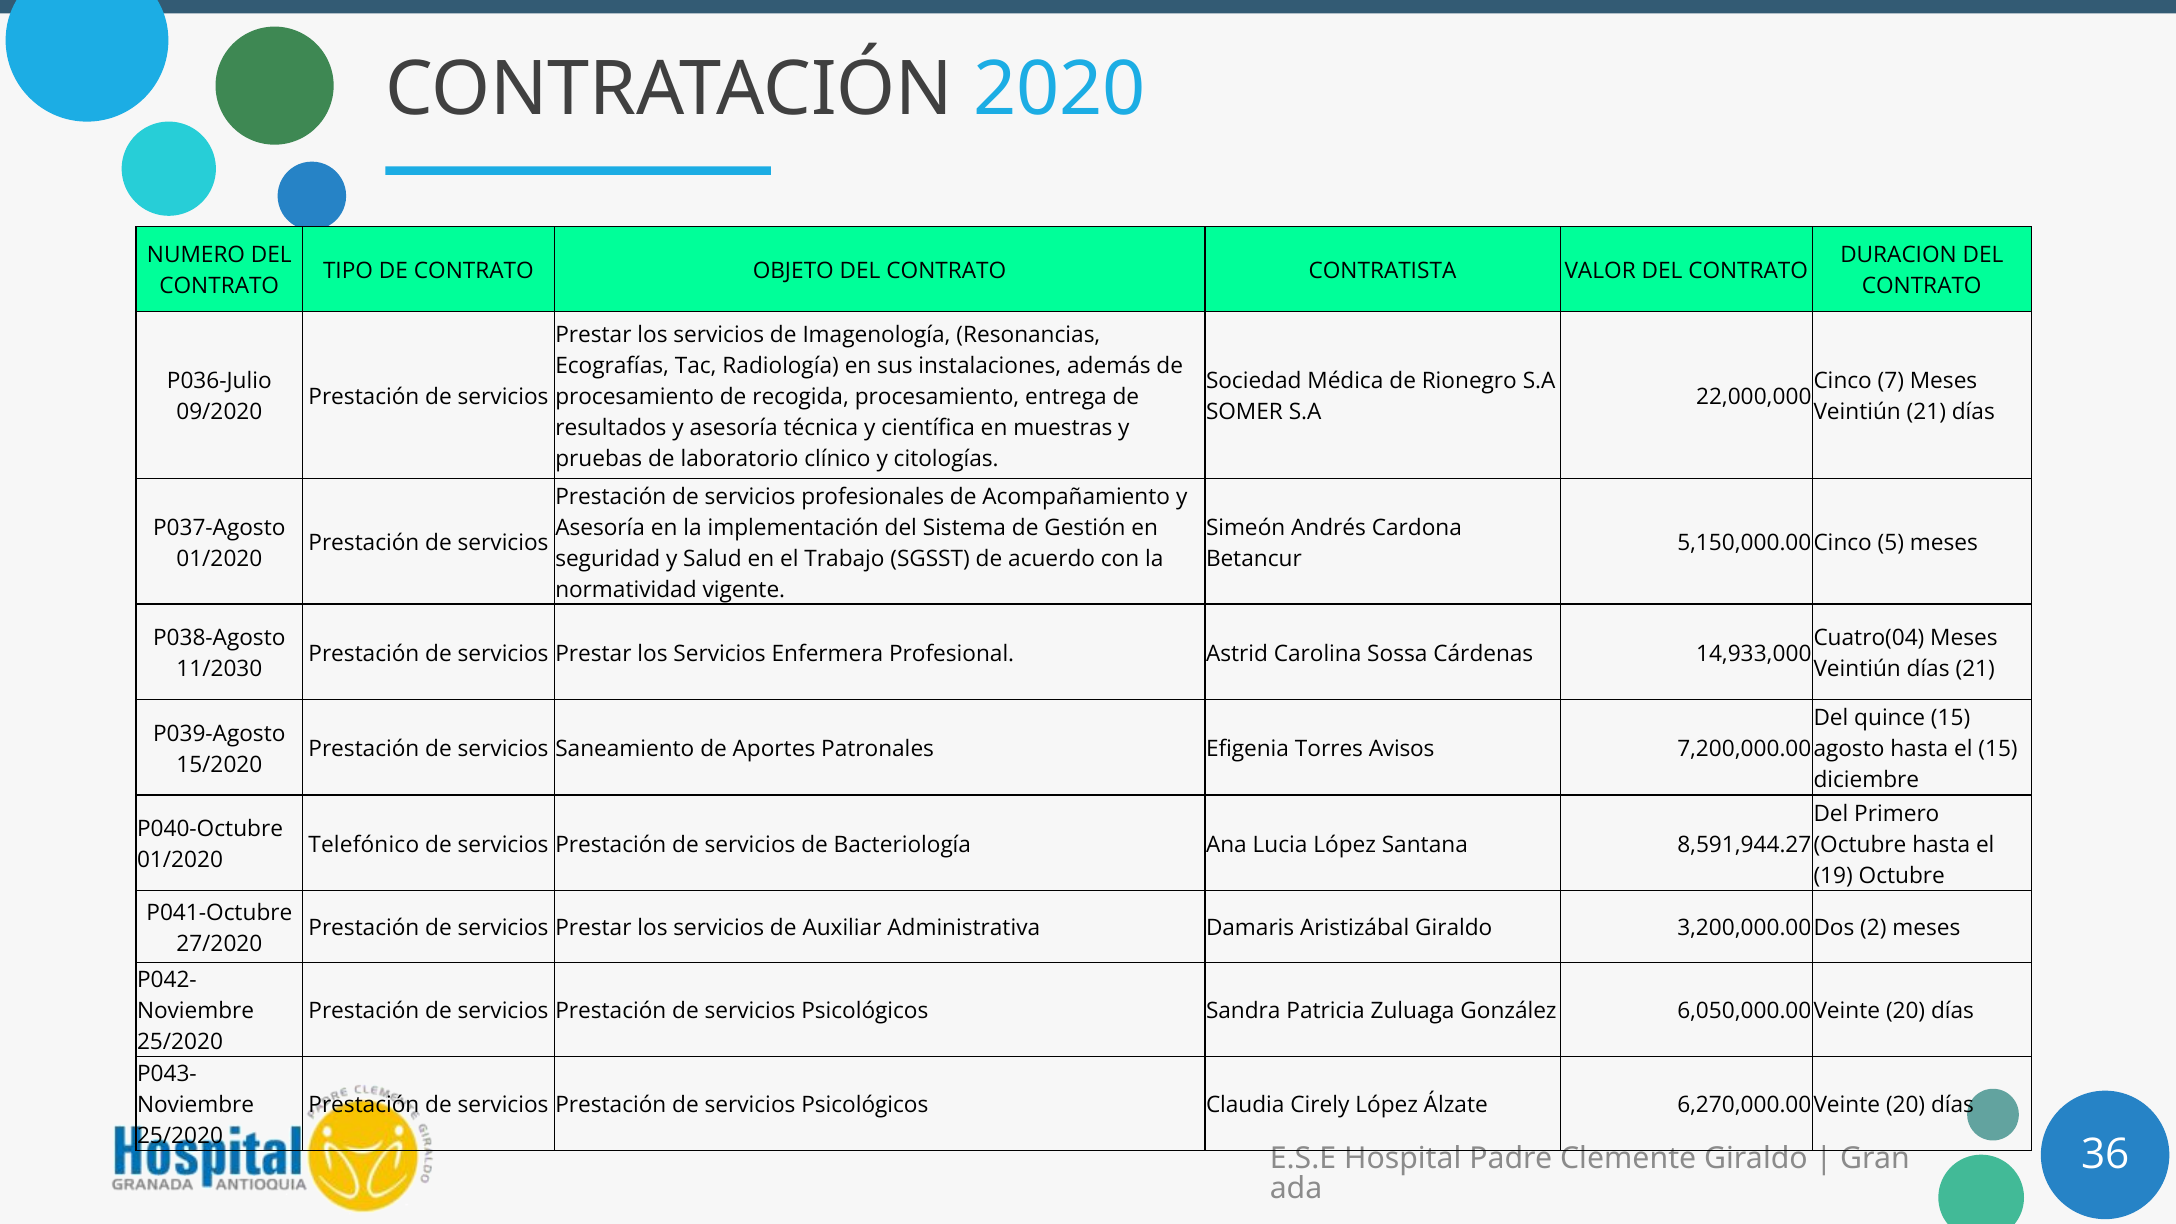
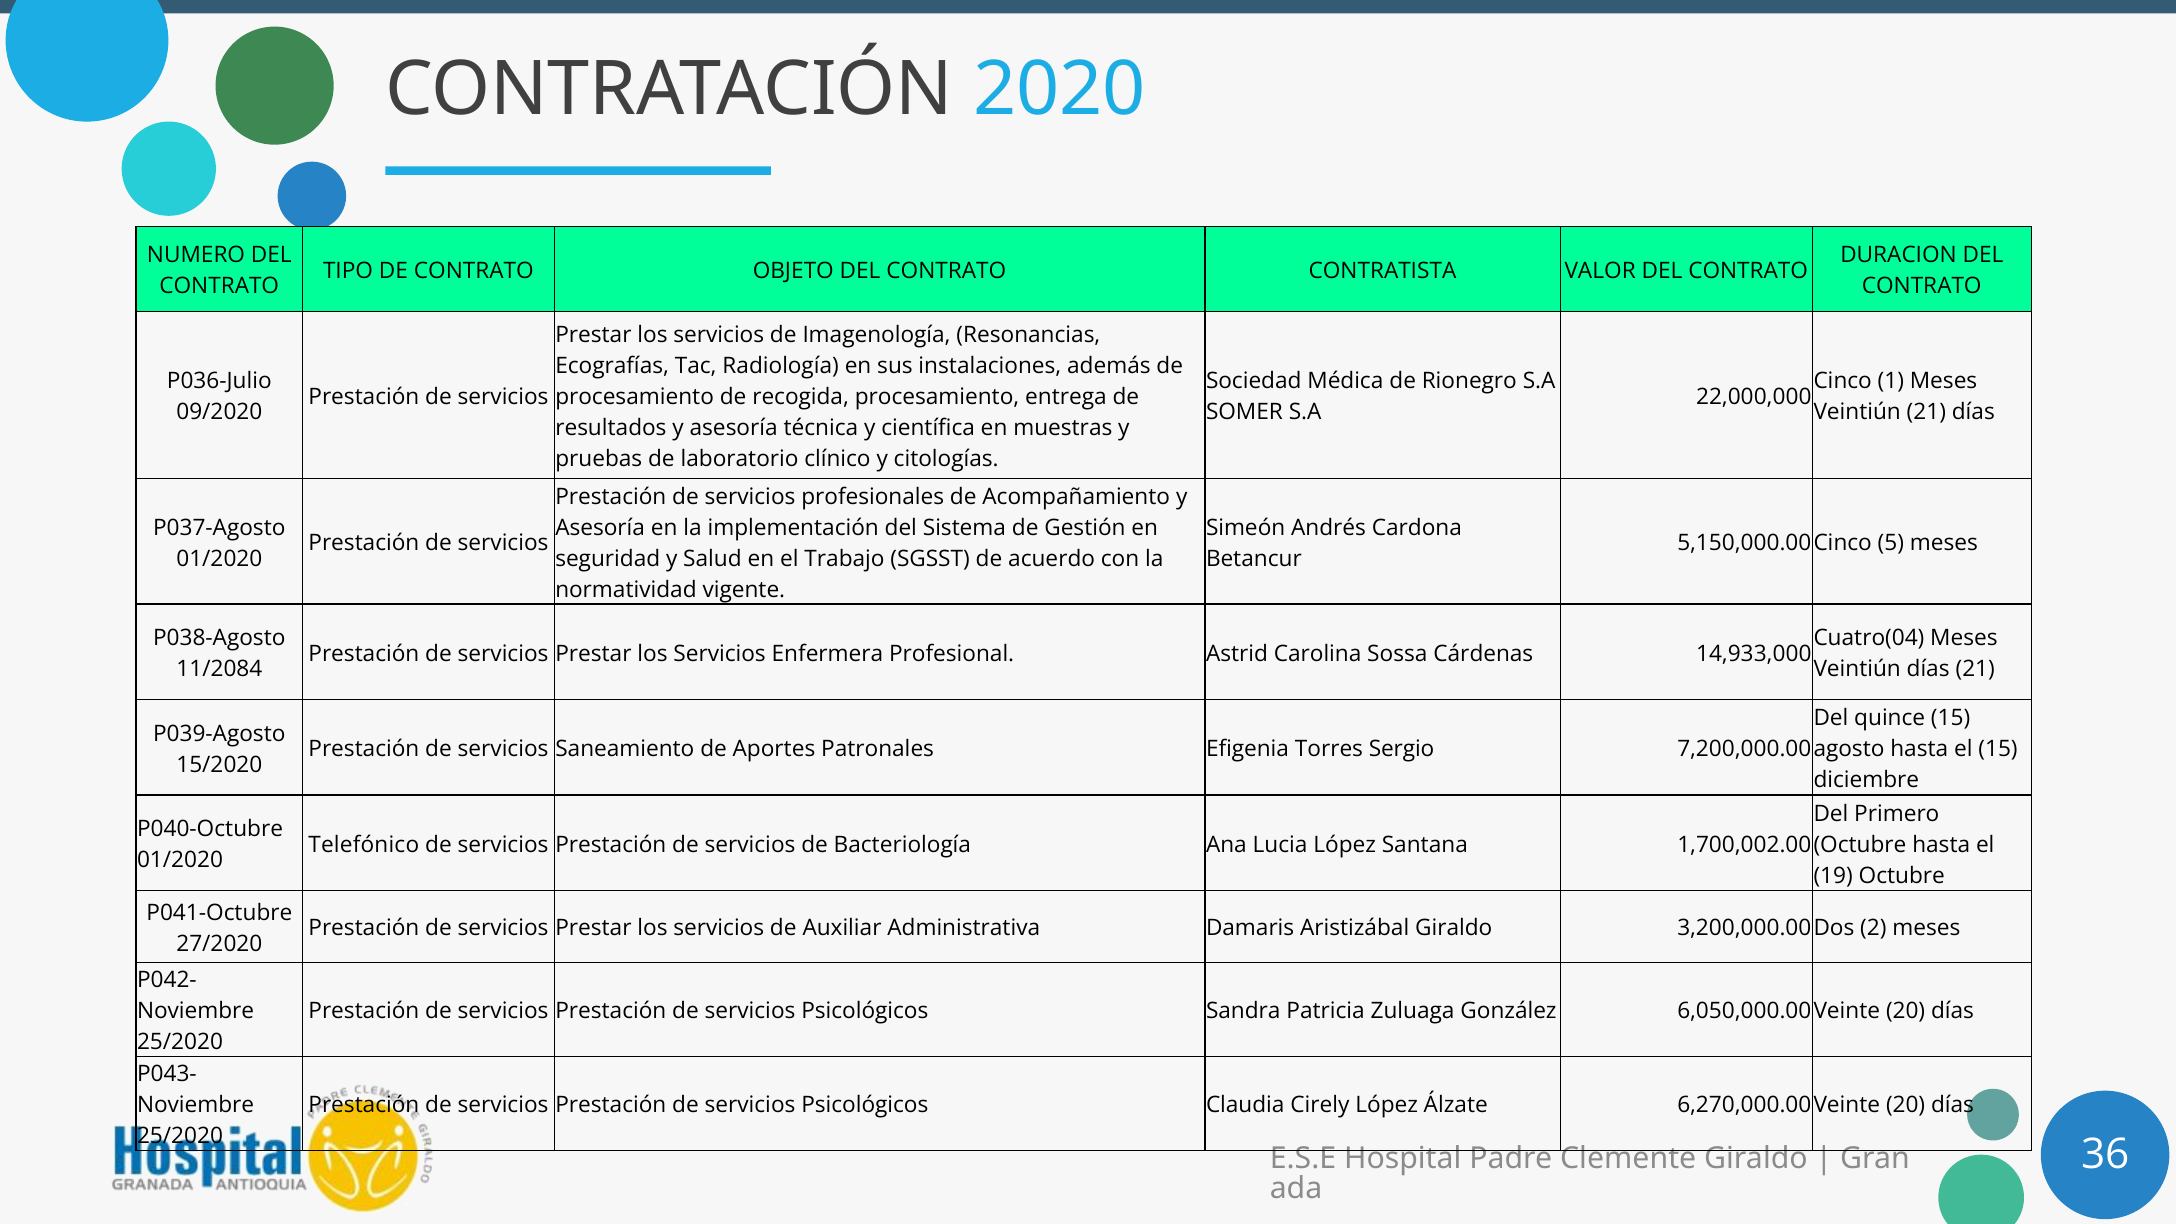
7: 7 -> 1 (1891, 382)
11/2030: 11/2030 -> 11/2084 (219, 669)
Avisos: Avisos -> Sergio (1402, 749)
8,591,944.27: 8,591,944.27 -> 1,700,002.00 (1744, 845)
